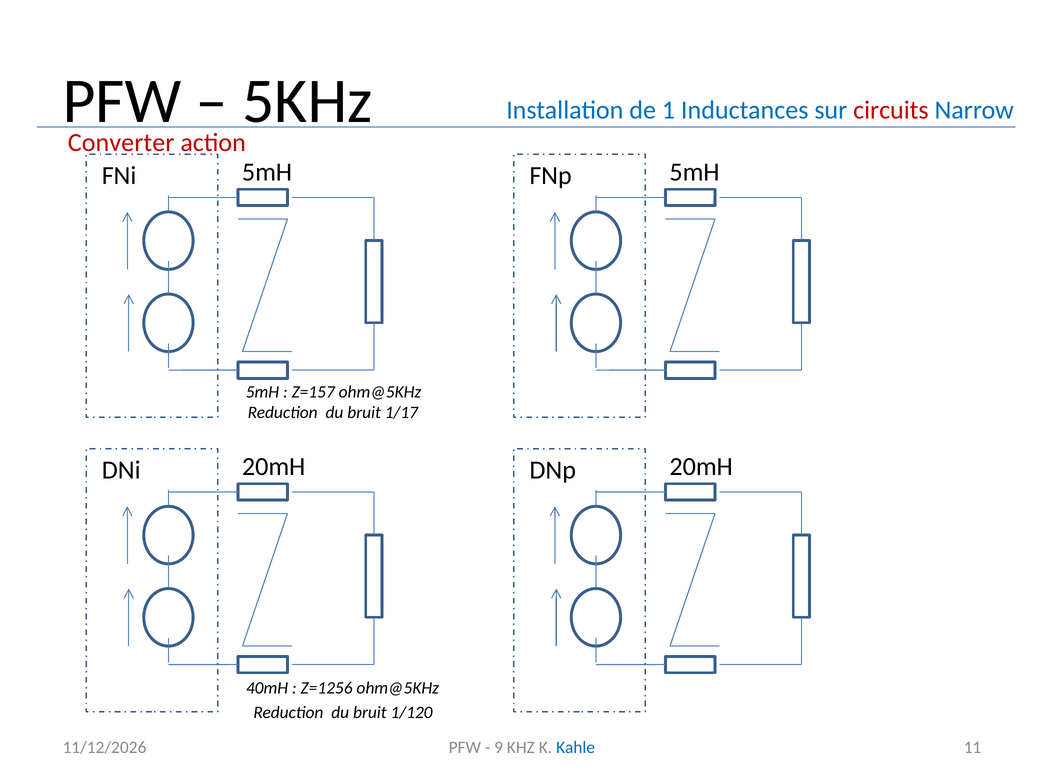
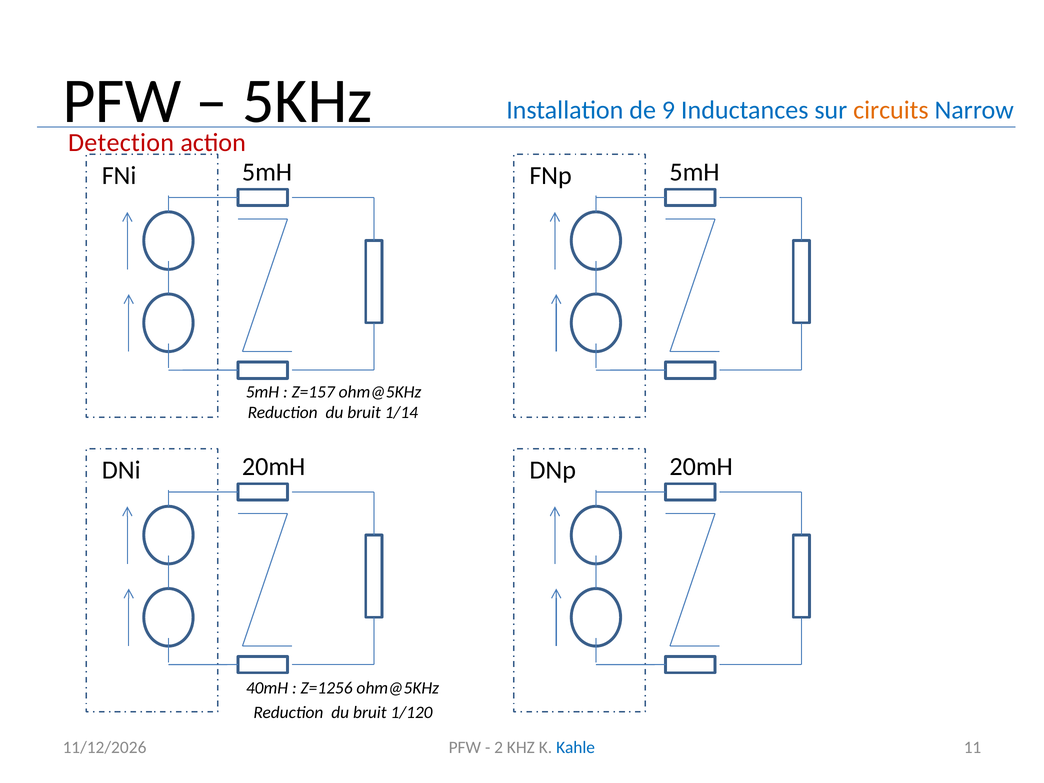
1: 1 -> 9 (668, 110)
circuits colour: red -> orange (891, 110)
Converter: Converter -> Detection (121, 143)
1/17: 1/17 -> 1/14 (401, 413)
9: 9 -> 2 (499, 748)
